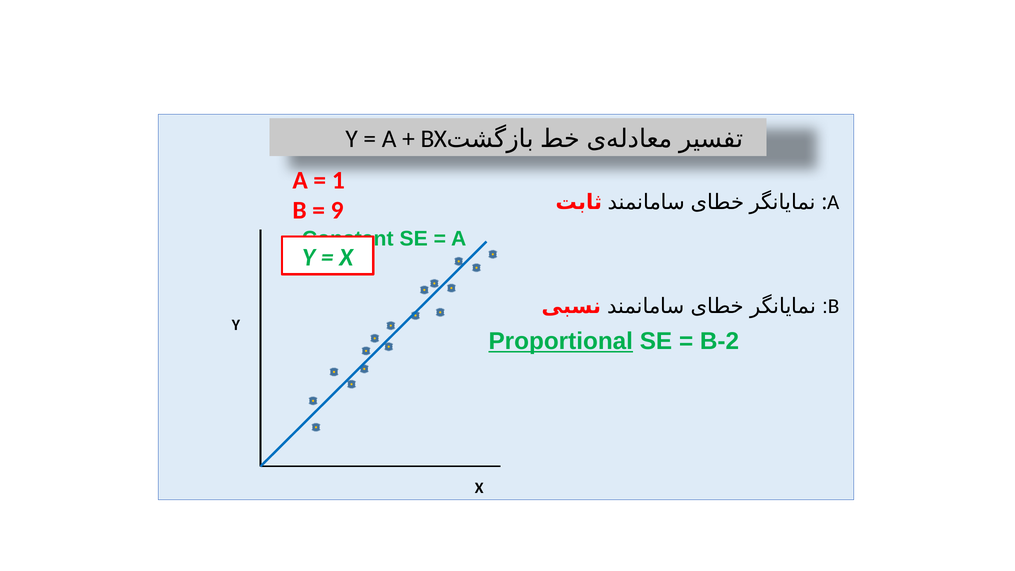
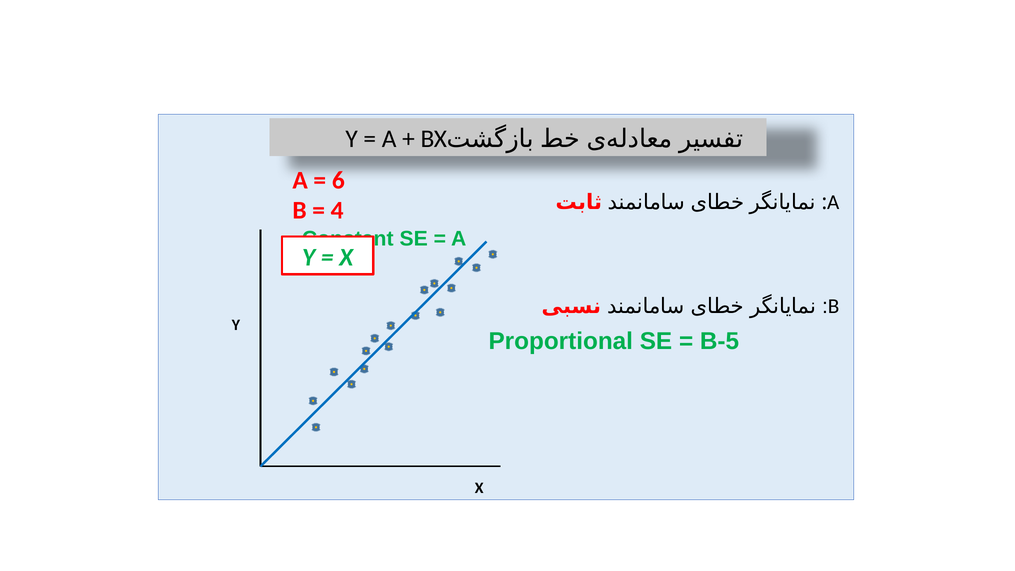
1: 1 -> 6 (338, 180)
9: 9 -> 4 (337, 211)
Proportional underline: present -> none (561, 341)
B-2: B-2 -> B-5 (720, 341)
